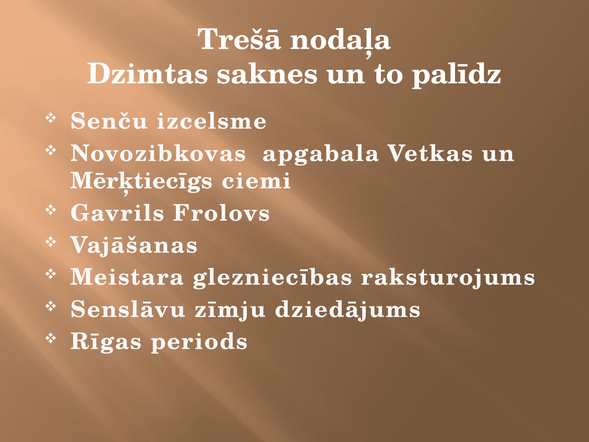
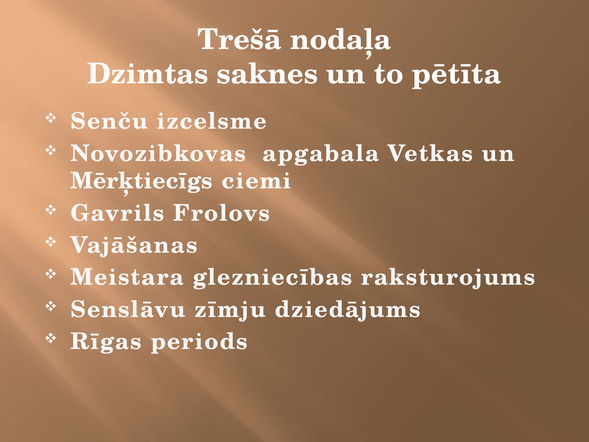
palīdz: palīdz -> pētīta (457, 74)
